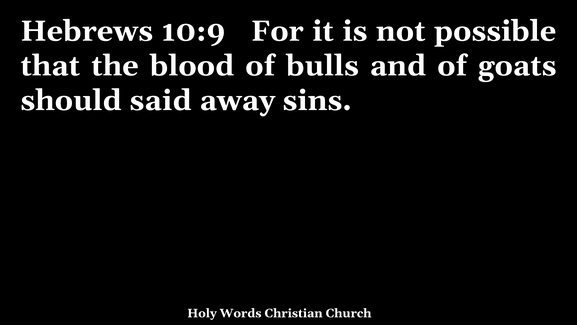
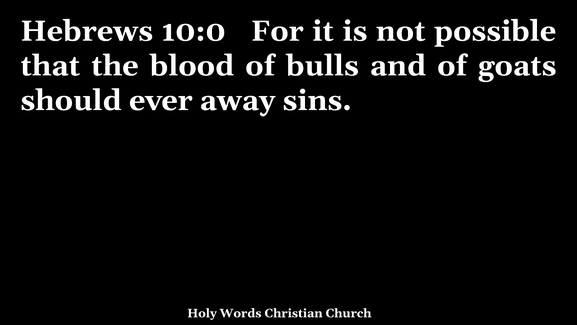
10:9: 10:9 -> 10:0 (194, 31)
said: said -> ever (161, 100)
